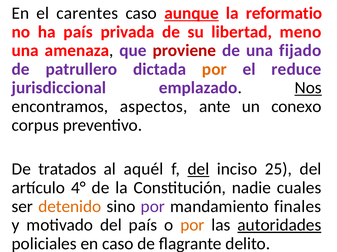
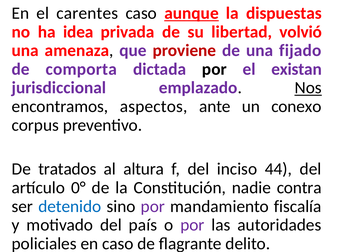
reformatio: reformatio -> dispuestas (284, 13)
ha país: país -> idea (78, 32)
meno: meno -> volvió (301, 32)
patrullero: patrullero -> comporta (81, 69)
por colour: orange -> black (214, 69)
reduce: reduce -> existan (297, 69)
aquél: aquél -> altura (144, 170)
del underline: present -> none (198, 170)
25: 25 -> 44 (278, 170)
4°: 4° -> 0° (78, 188)
cuales: cuales -> contra (299, 188)
detenido colour: orange -> blue (70, 207)
finales: finales -> fiscalía (298, 207)
por colour: orange -> purple (192, 226)
autoridades underline: present -> none (279, 226)
